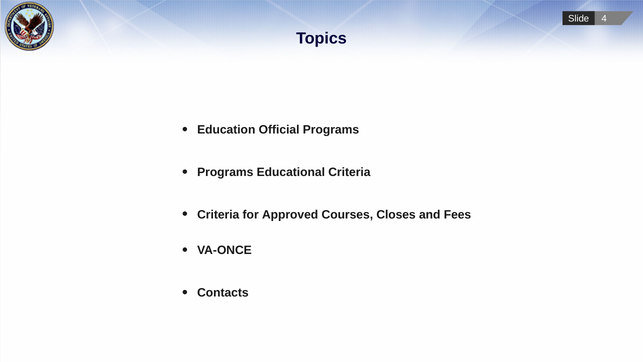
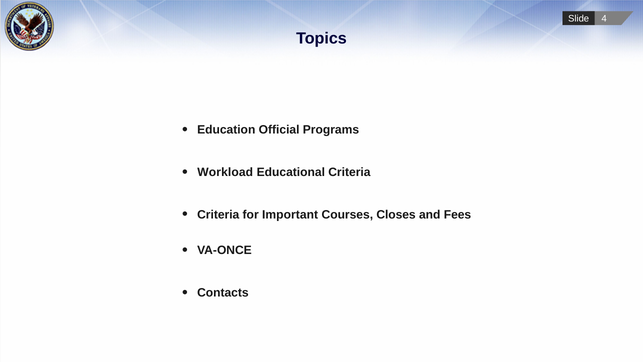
Programs: Programs -> Workload (225, 172)
Approved: Approved -> Important (290, 215)
